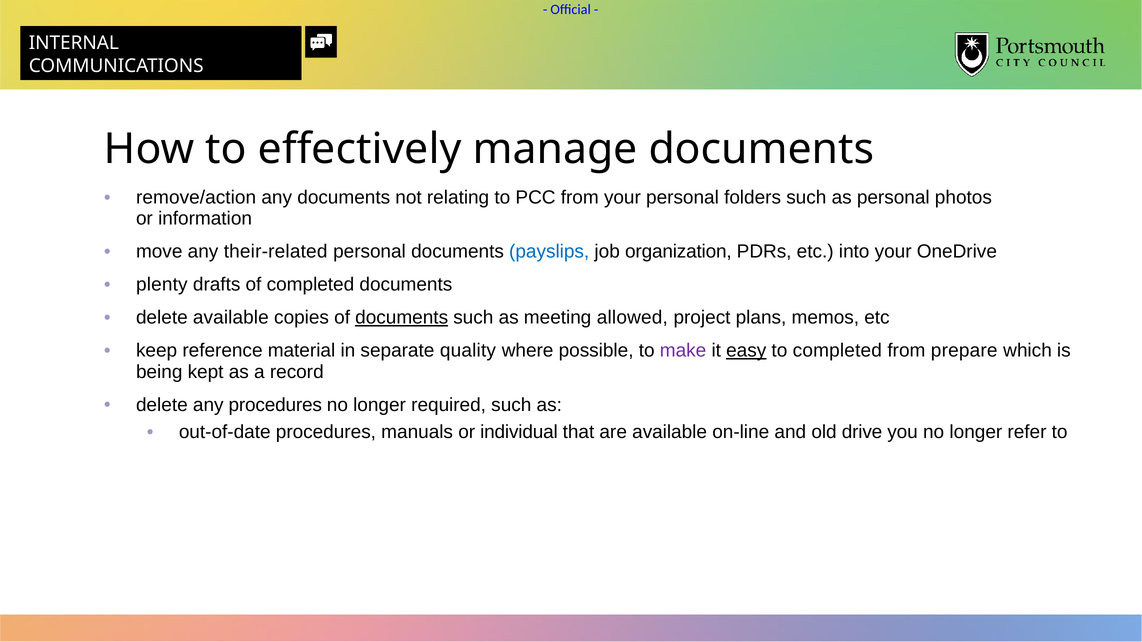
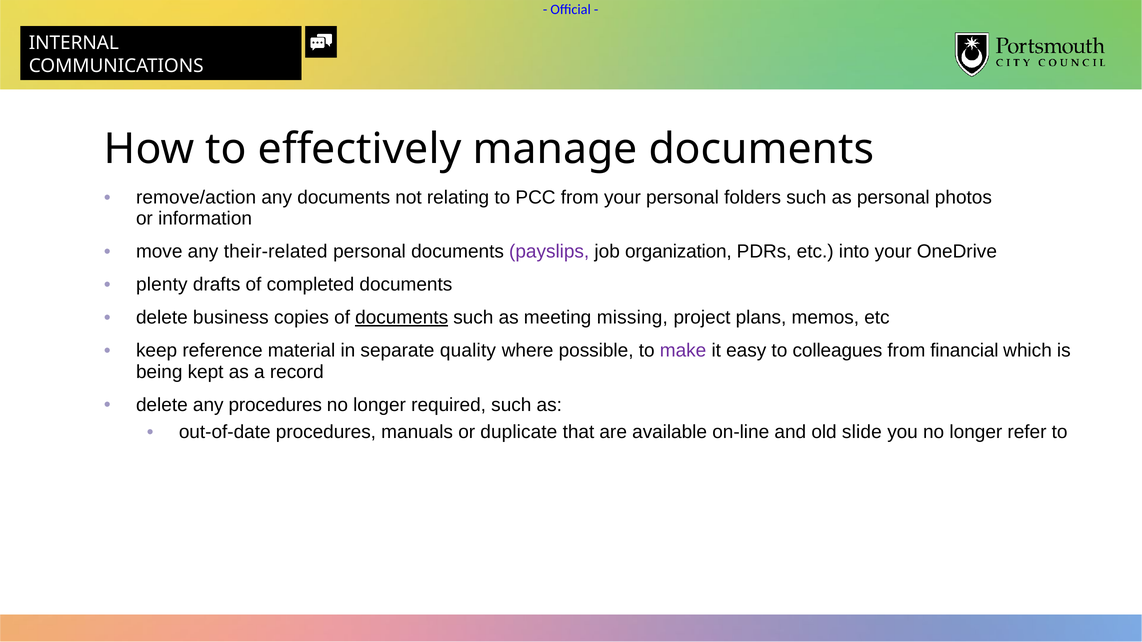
payslips colour: blue -> purple (549, 252)
delete available: available -> business (231, 318)
allowed: allowed -> missing (632, 318)
easy underline: present -> none (746, 351)
to completed: completed -> colleagues (837, 351)
prepare: prepare -> financial (964, 351)
individual: individual -> duplicate (519, 432)
drive: drive -> slide (862, 432)
